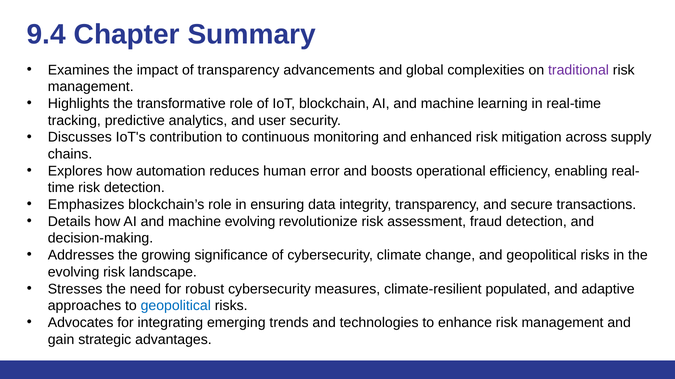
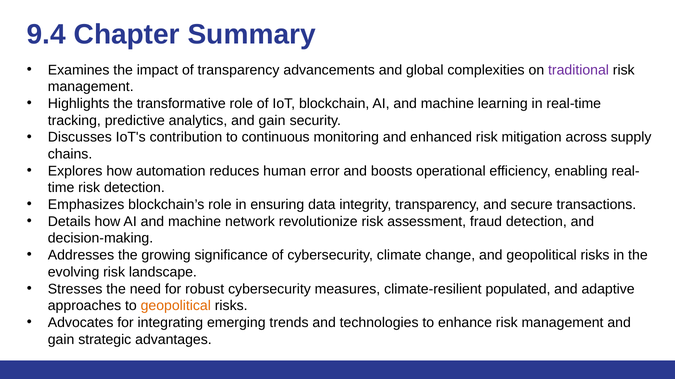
analytics and user: user -> gain (272, 121)
machine evolving: evolving -> network (250, 222)
geopolitical colour: blue -> orange (176, 306)
